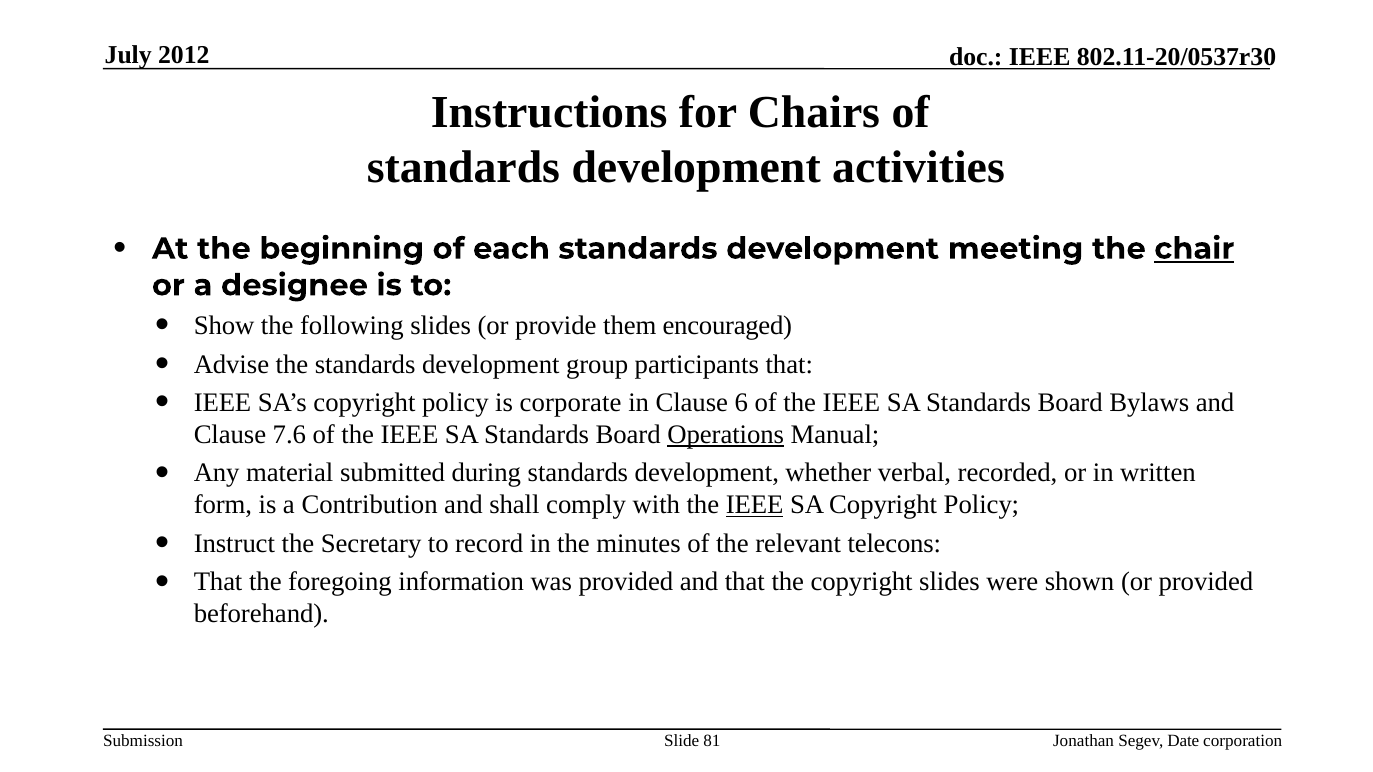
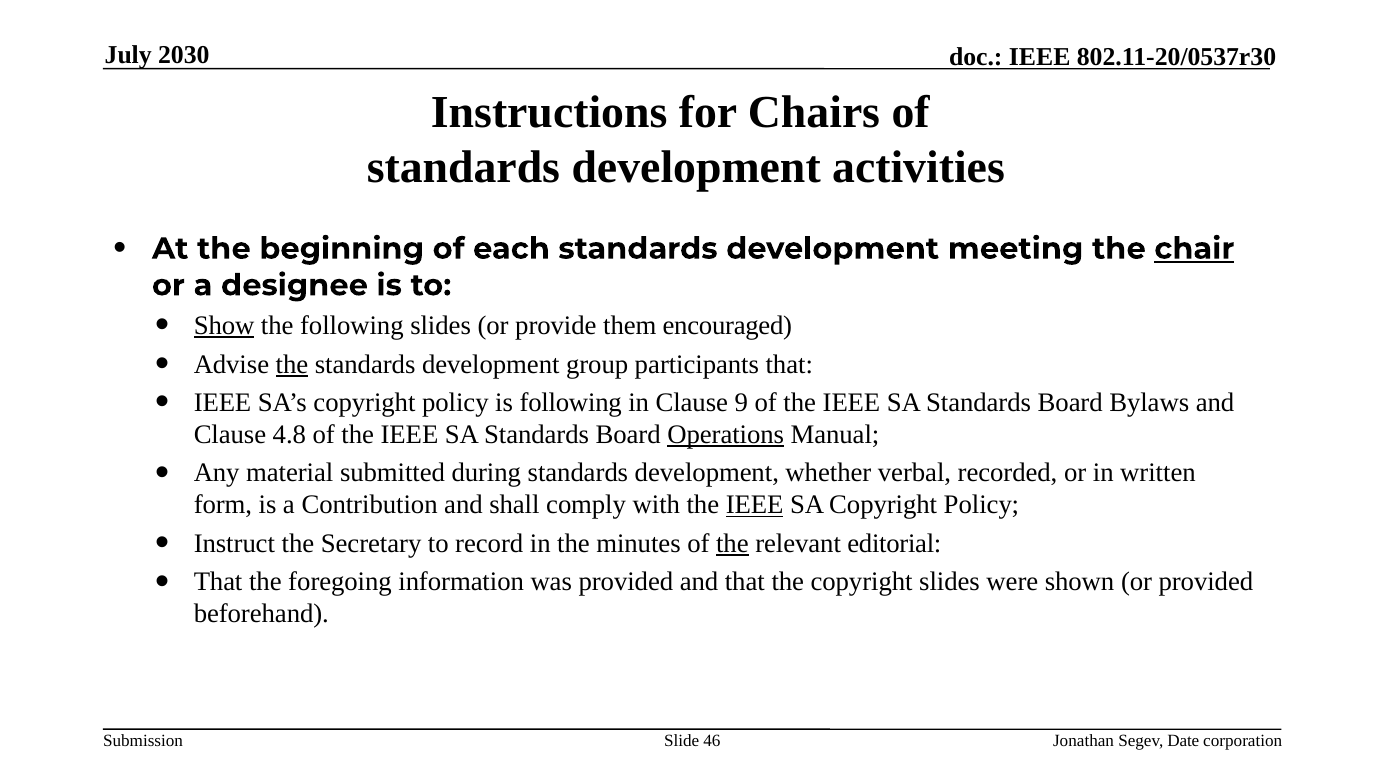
2012: 2012 -> 2030 (184, 55)
Show underline: none -> present (224, 326)
the underline: none -> present (292, 364)
is corporate: corporate -> following (571, 403)
6: 6 -> 9 (741, 403)
7.6: 7.6 -> 4.8 (289, 435)
the underline: none -> present (732, 544)
telecons: telecons -> editorial (894, 544)
81: 81 -> 46 (712, 741)
